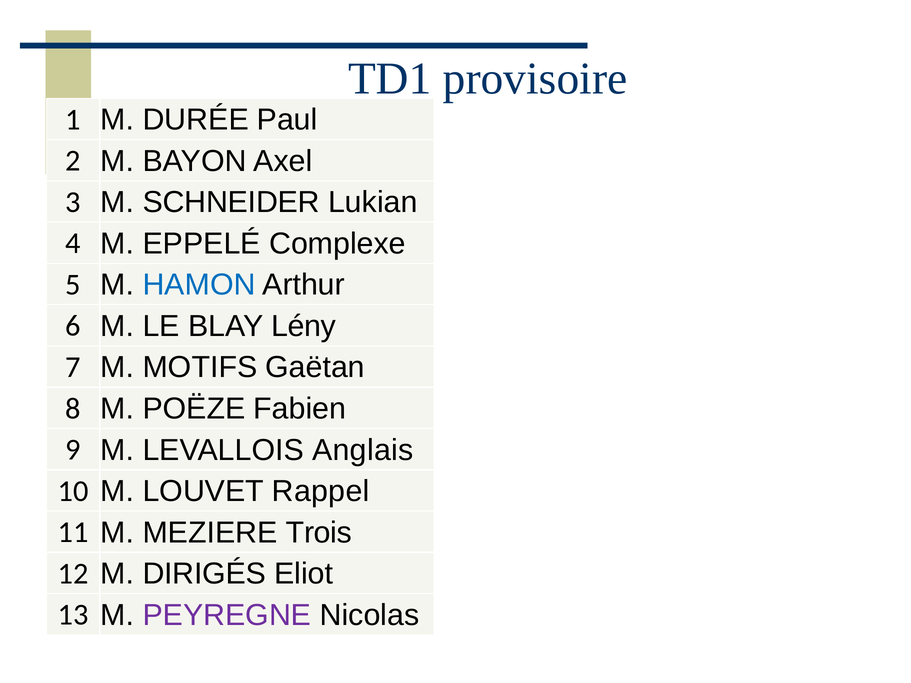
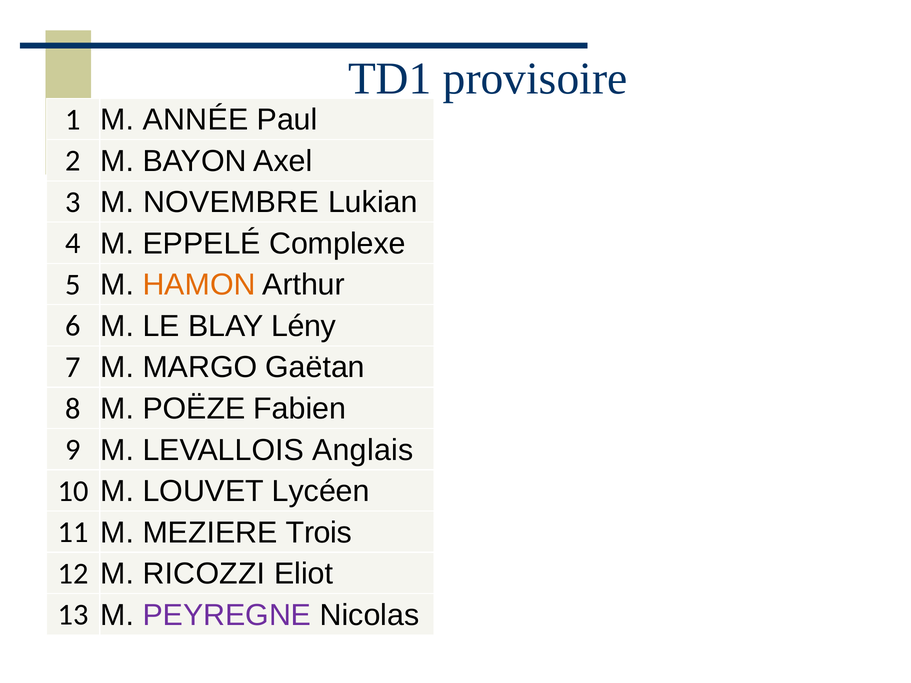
DURÉE: DURÉE -> ANNÉE (196, 120)
SCHNEIDER: SCHNEIDER -> NOVEMBRE (231, 202)
HAMON colour: blue -> orange (199, 285)
MOTIFS: MOTIFS -> MARGO (200, 368)
Rappel: Rappel -> Lycéen (321, 491)
DIRIGÉS: DIRIGÉS -> RICOZZI (204, 574)
